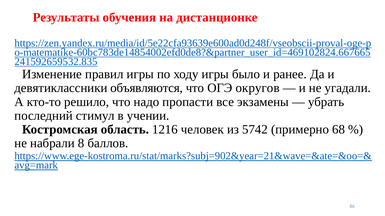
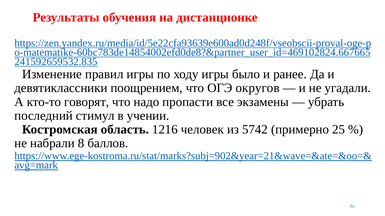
объявляются: объявляются -> поощрением (147, 88)
решило: решило -> говорят (87, 102)
68: 68 -> 25 (339, 130)
